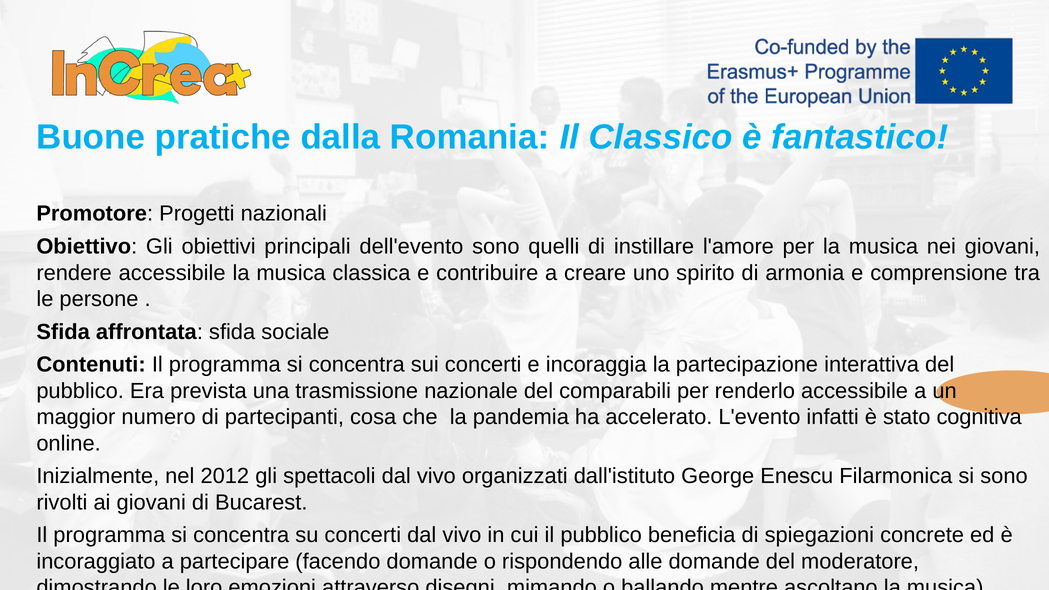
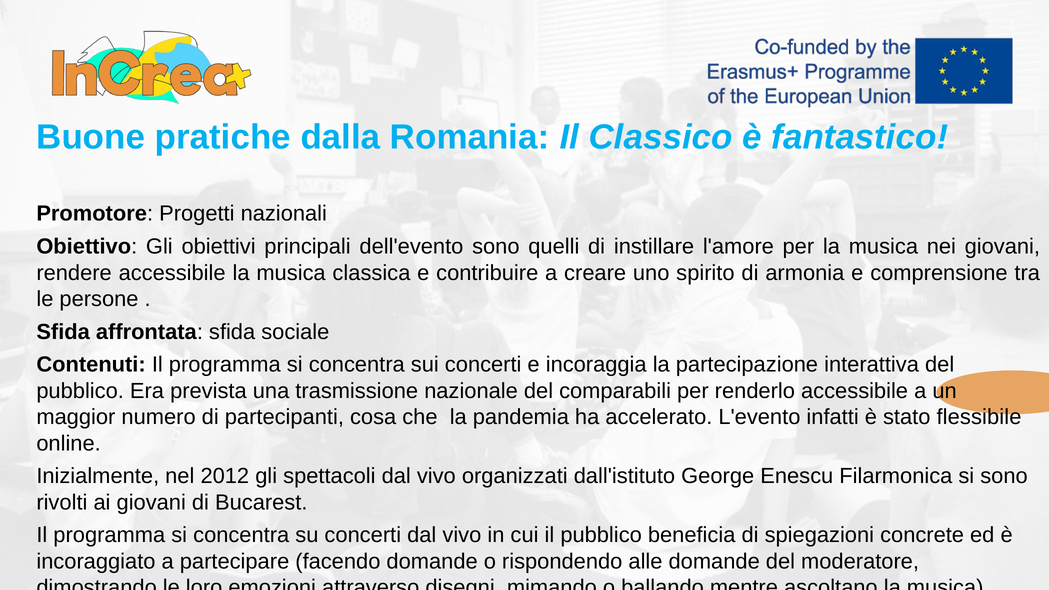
cognitiva: cognitiva -> flessibile (979, 417)
